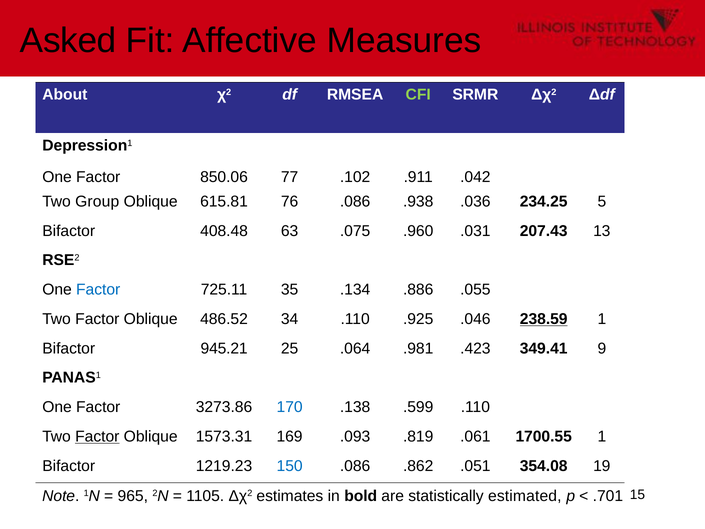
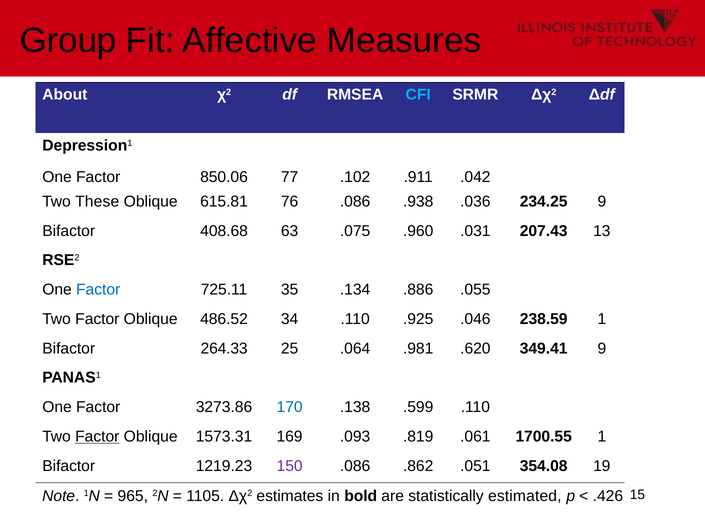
Asked: Asked -> Group (68, 41)
CFI colour: light green -> light blue (418, 95)
Group: Group -> These (97, 201)
234.25 5: 5 -> 9 (602, 201)
408.48: 408.48 -> 408.68 (224, 231)
238.59 underline: present -> none (544, 319)
945.21: 945.21 -> 264.33 (224, 348)
.423: .423 -> .620 (475, 348)
150 colour: blue -> purple (290, 466)
.701: .701 -> .426 (608, 496)
